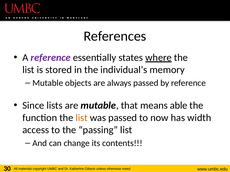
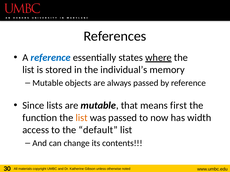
reference colour: purple -> blue (51, 58)
able: able -> first (179, 106)
passing: passing -> default (98, 130)
